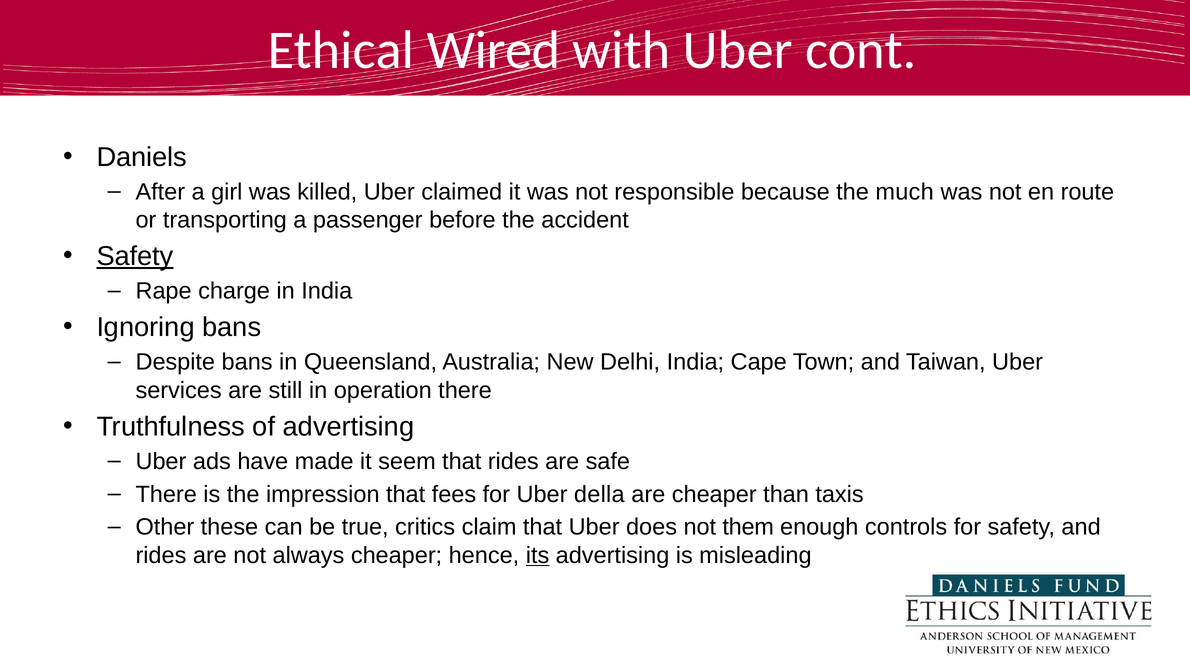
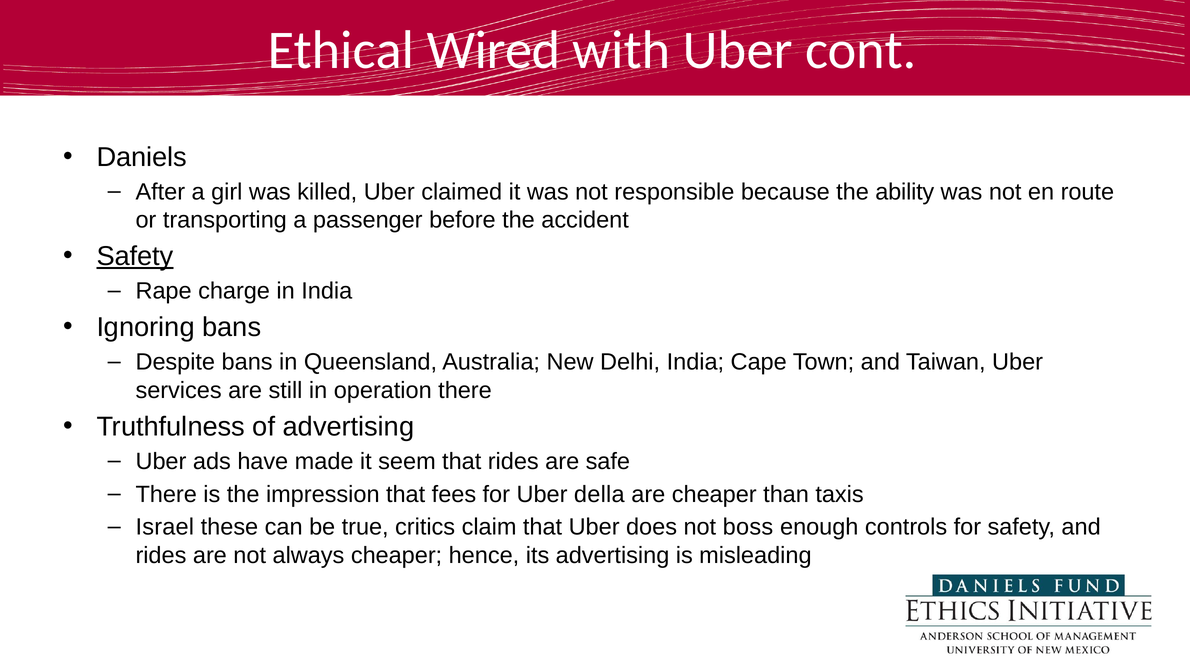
much: much -> ability (905, 192)
Other: Other -> Israel (165, 528)
them: them -> boss (748, 528)
its underline: present -> none (538, 556)
